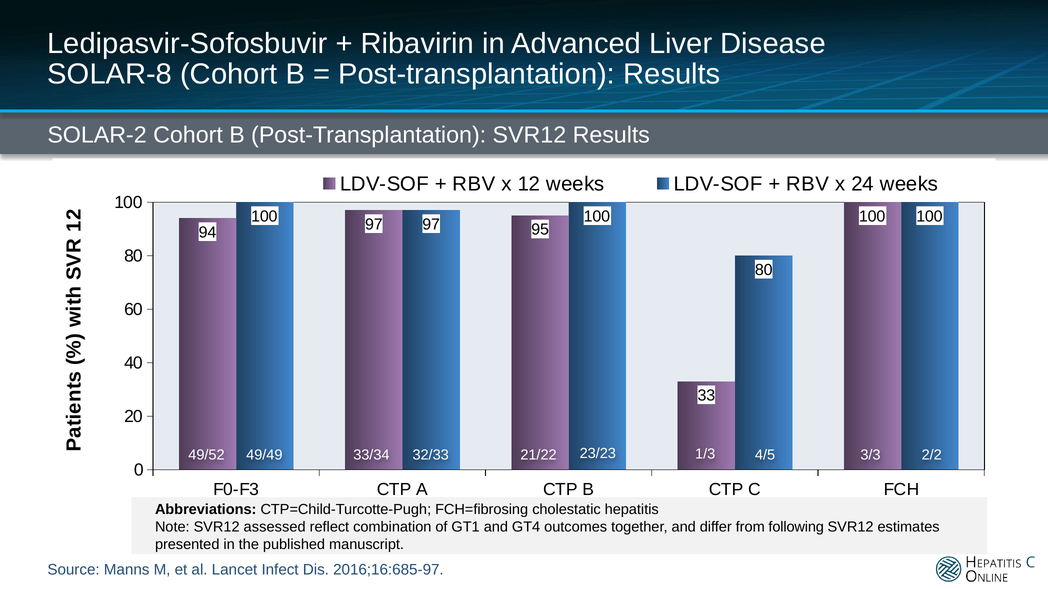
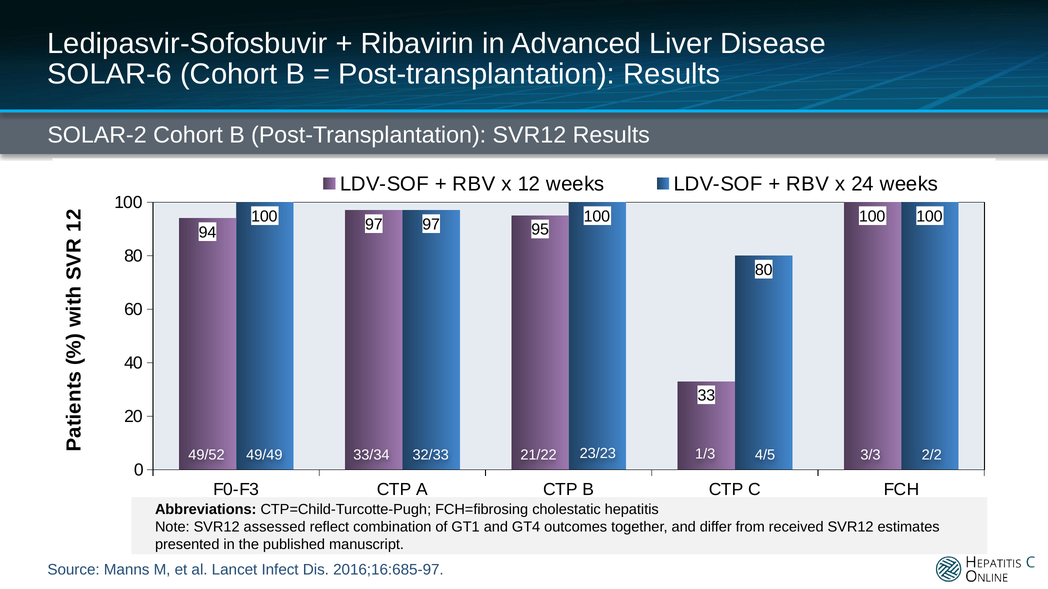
SOLAR-8: SOLAR-8 -> SOLAR-6 (110, 74)
following: following -> received (796, 527)
